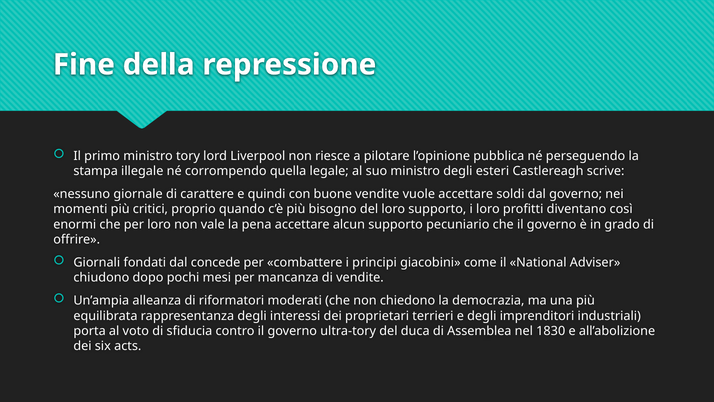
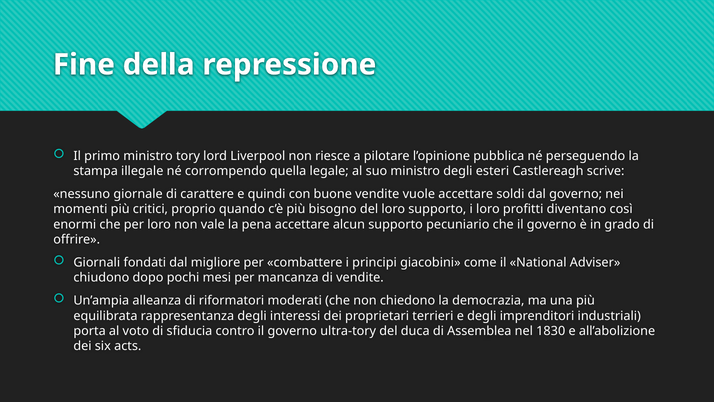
concede: concede -> migliore (216, 262)
